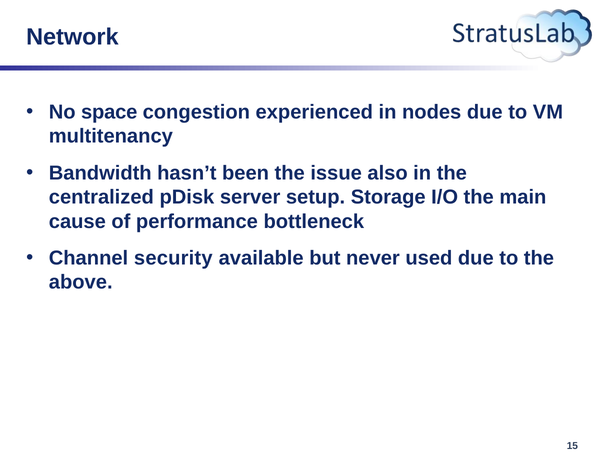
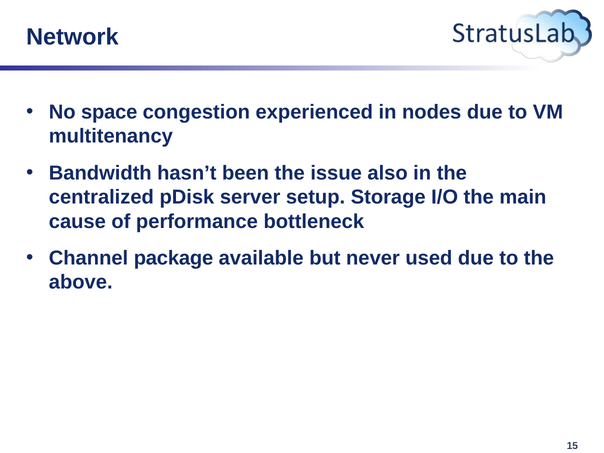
security: security -> package (173, 258)
